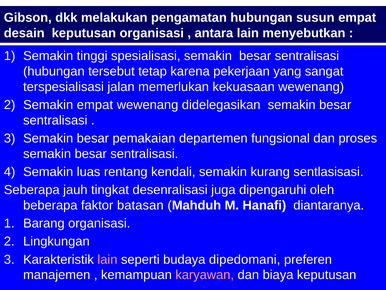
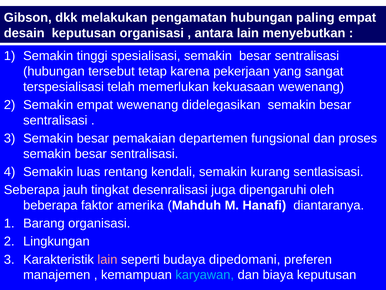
susun: susun -> paling (315, 18)
jalan: jalan -> telah (121, 87)
batasan: batasan -> amerika (140, 205)
karyawan colour: pink -> light blue (205, 274)
